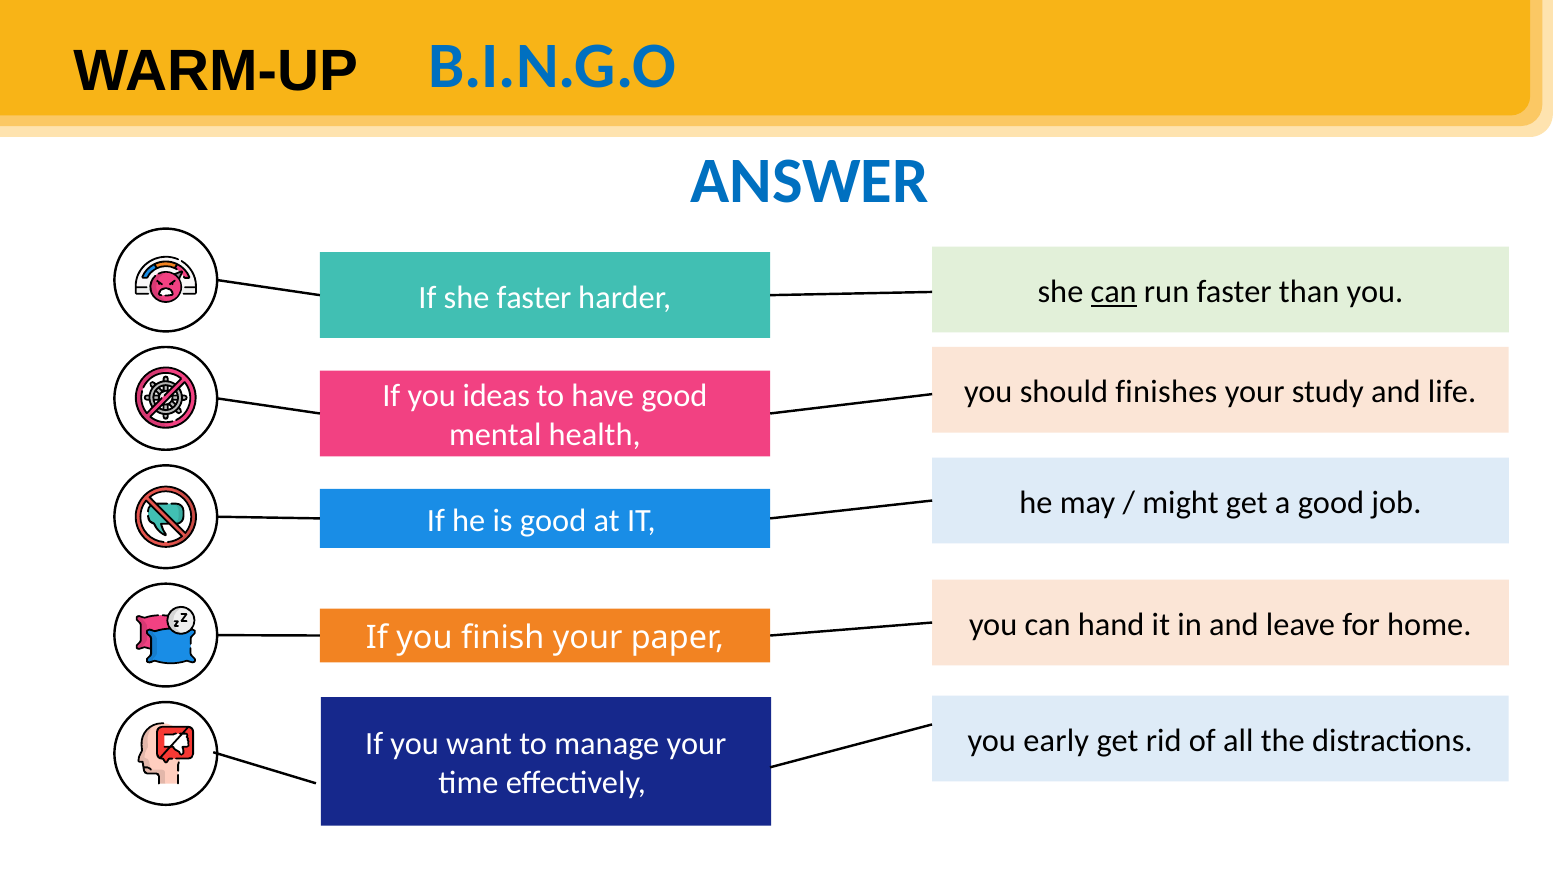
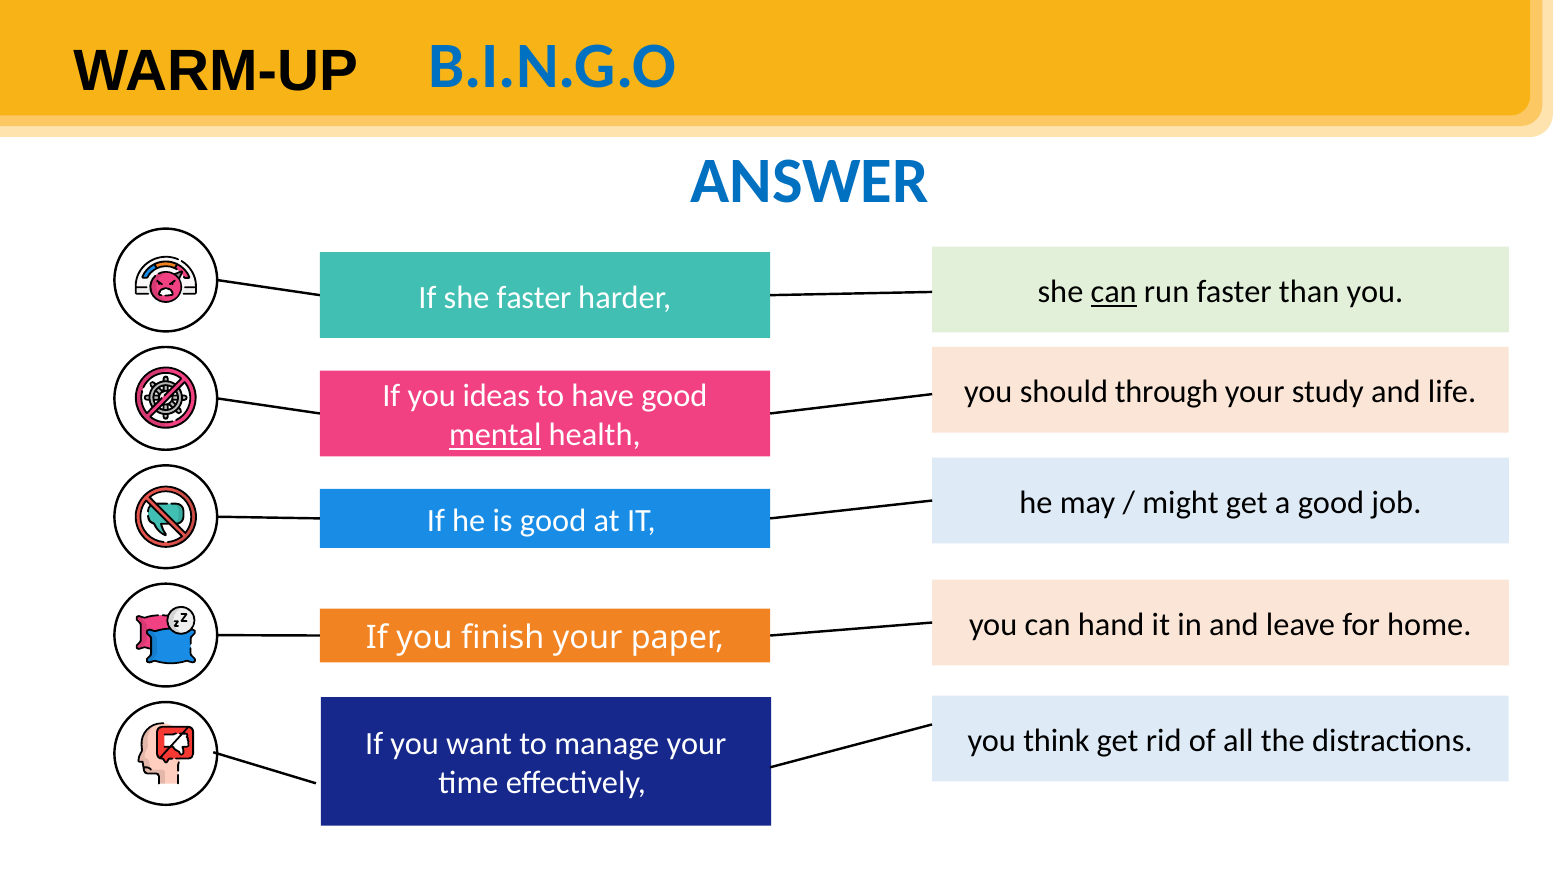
finishes: finishes -> through (1167, 392)
mental underline: none -> present (495, 435)
early: early -> think (1056, 740)
